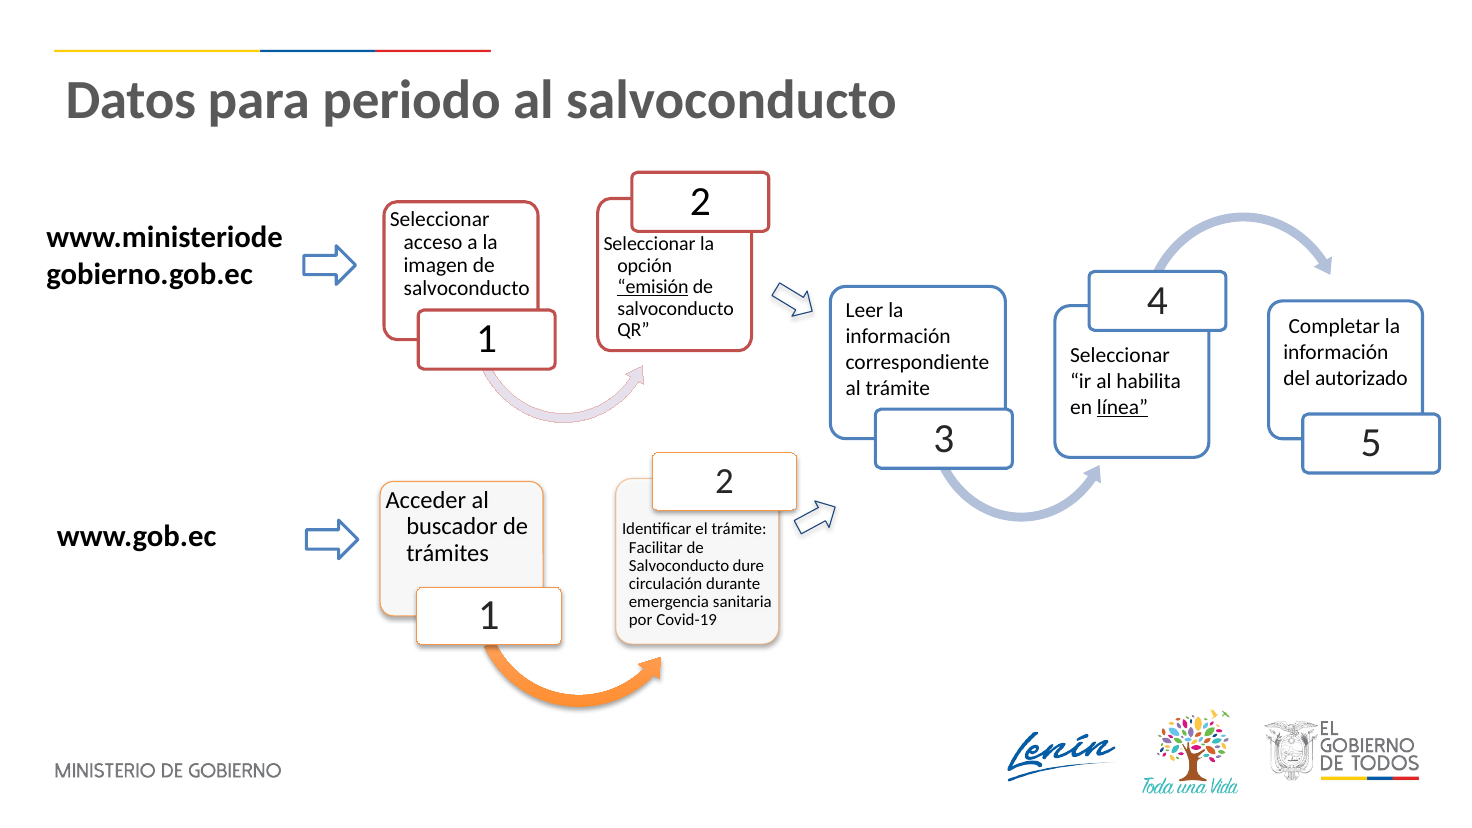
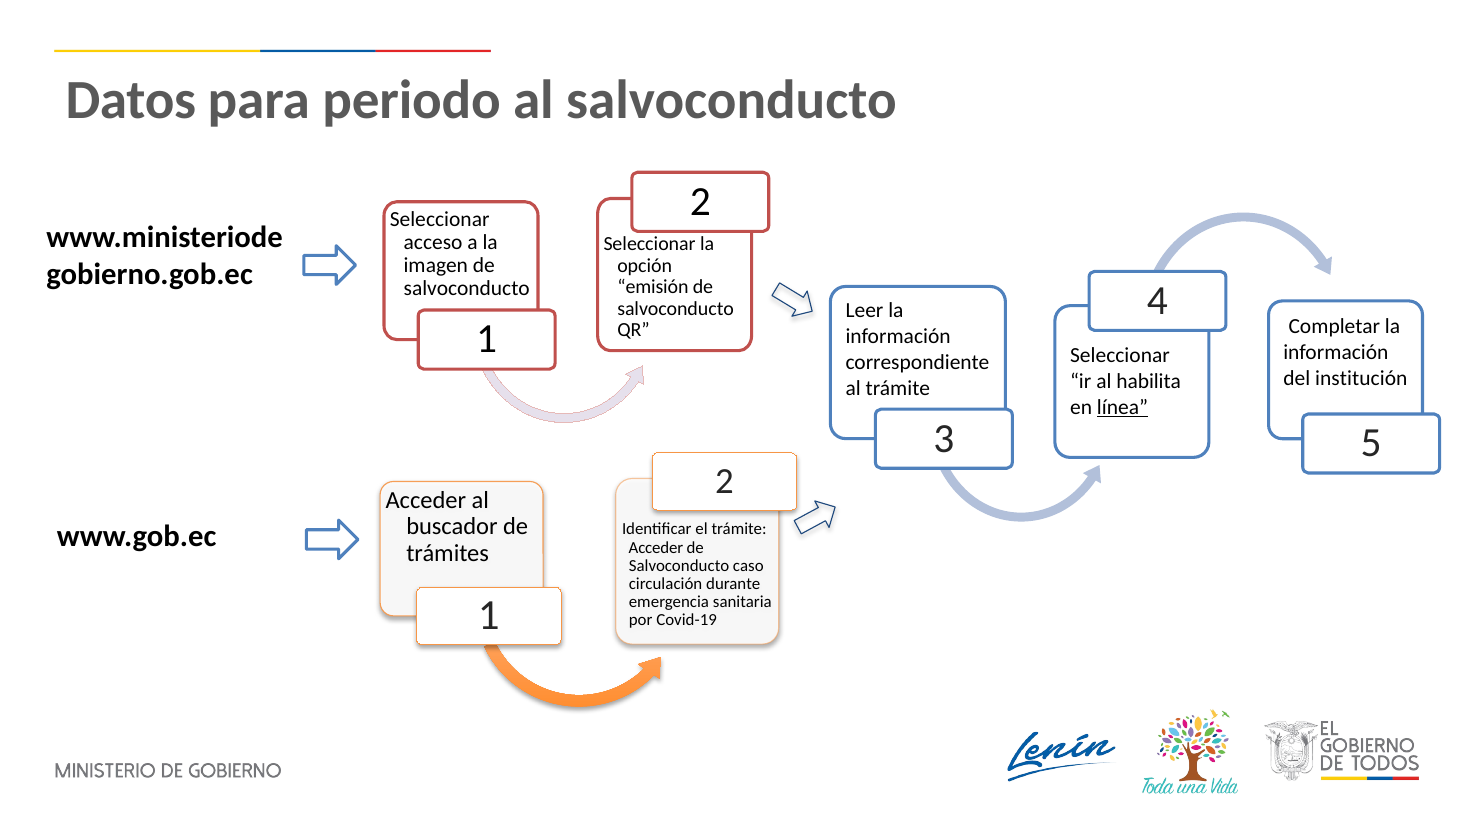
emisión underline: present -> none (653, 287)
autorizado: autorizado -> institución (1361, 378)
Facilitar: Facilitar -> Acceder (656, 548)
dure: dure -> caso (748, 566)
